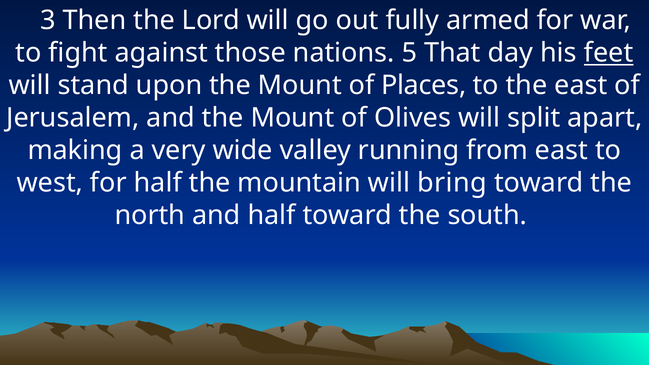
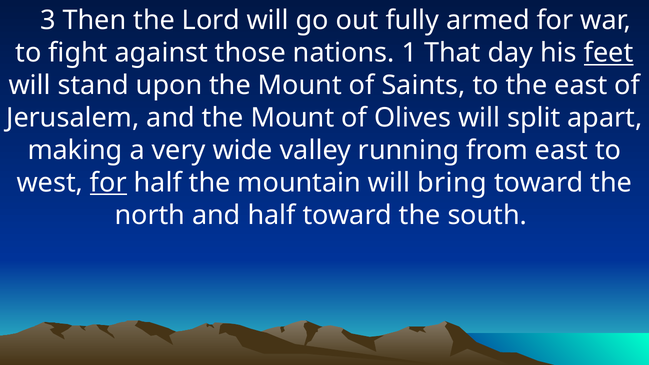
5: 5 -> 1 (409, 53)
Places: Places -> Saints (424, 85)
for underline: none -> present (108, 183)
